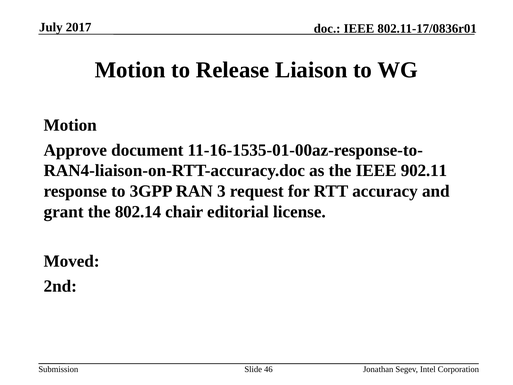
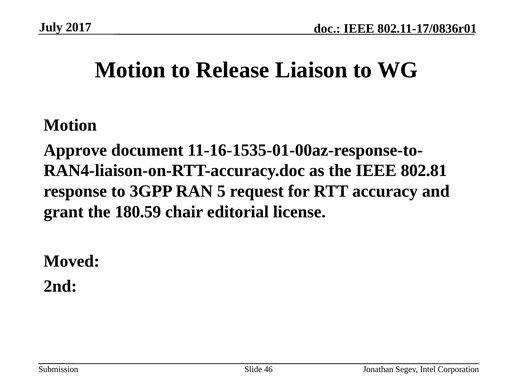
902.11: 902.11 -> 802.81 (424, 171)
3: 3 -> 5 (221, 191)
802.14: 802.14 -> 180.59 (138, 212)
